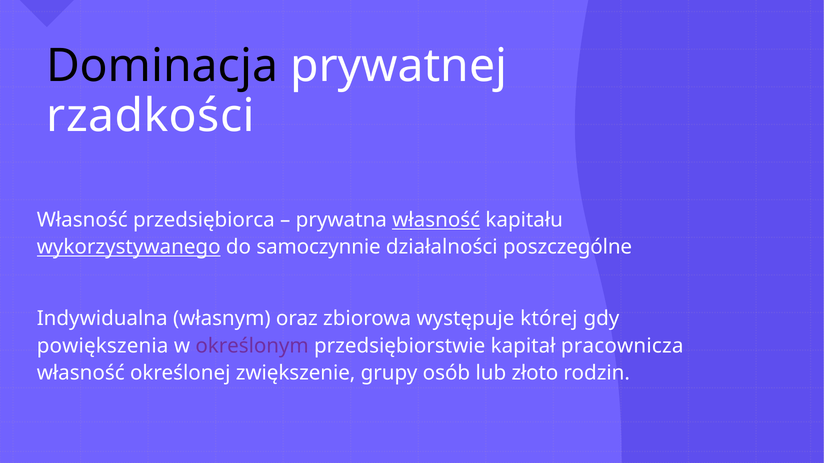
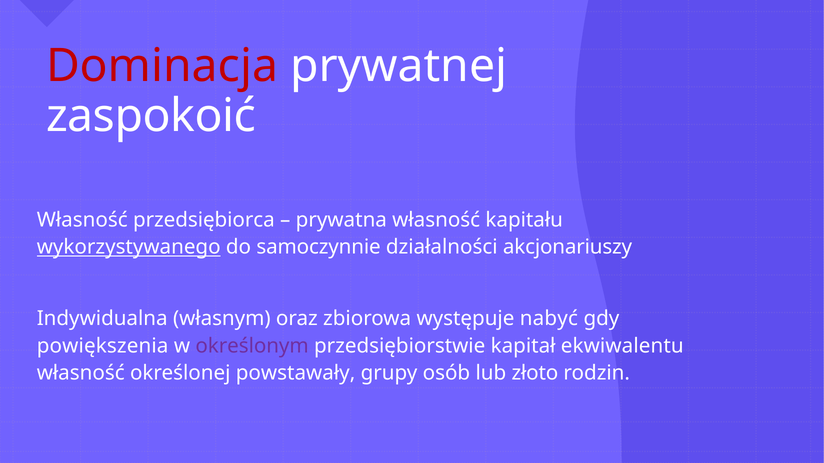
Dominacja colour: black -> red (162, 66)
rzadkości: rzadkości -> zaspokoić (151, 116)
własność underline: present -> none (436, 220)
poszczególne: poszczególne -> akcjonariuszy (568, 247)
której: której -> nabyć (549, 319)
pracownicza: pracownicza -> ekwiwalentu (622, 346)
zwiększenie: zwiększenie -> powstawały (296, 373)
